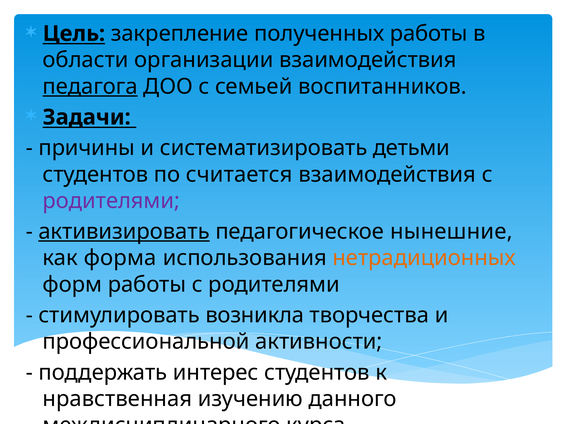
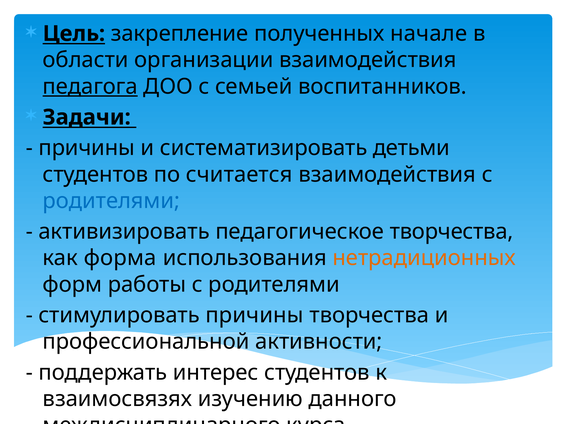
полученных работы: работы -> начале (429, 34)
родителями colour: purple -> blue (111, 201)
активизировать underline: present -> none (124, 232)
педагогическое нынешние: нынешние -> творчества (452, 232)
стимулировать возникла: возникла -> причины (255, 316)
нравственная: нравственная -> взаимосвязях (117, 399)
